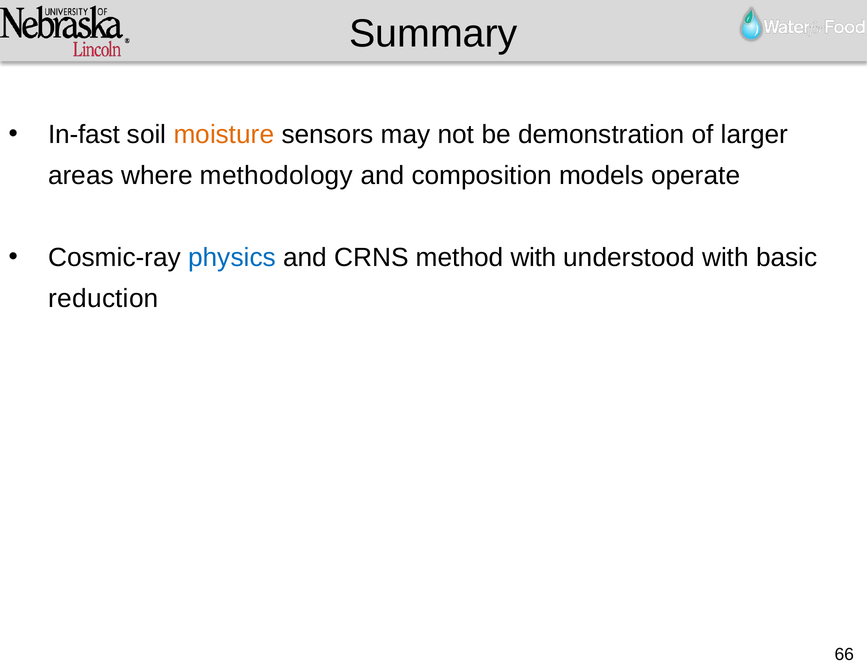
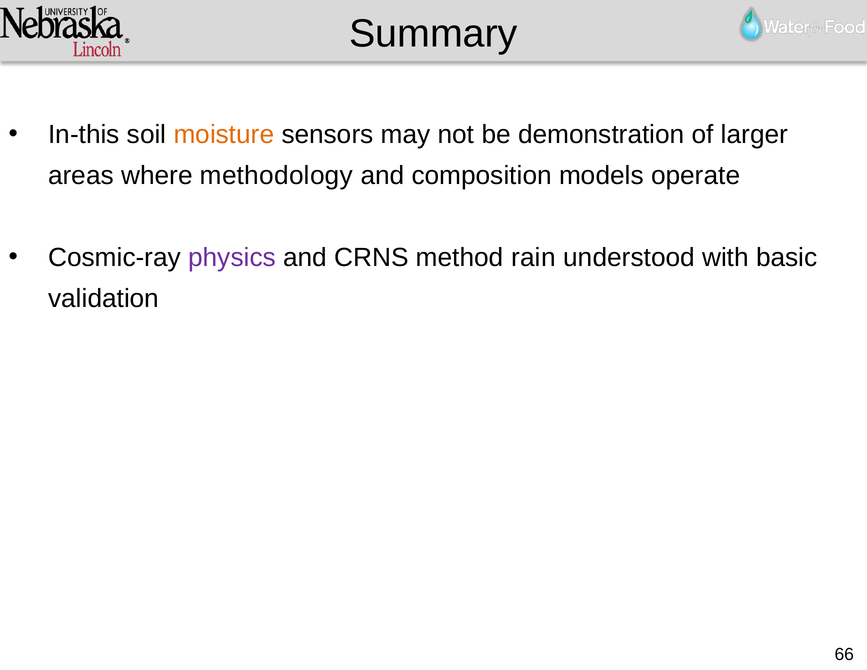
In-fast: In-fast -> In-this (84, 135)
physics colour: blue -> purple (232, 257)
method with: with -> rain (533, 257)
reduction: reduction -> validation (104, 298)
